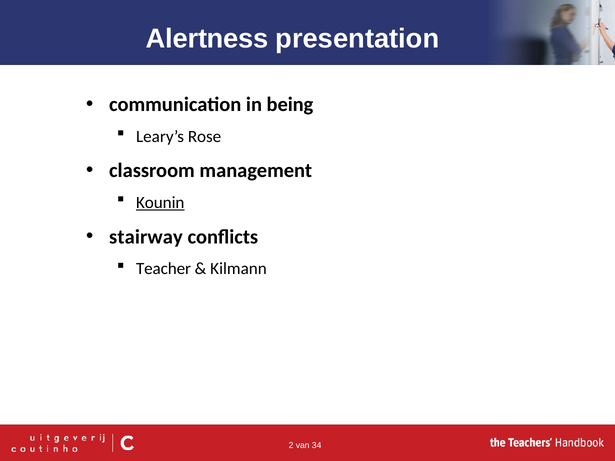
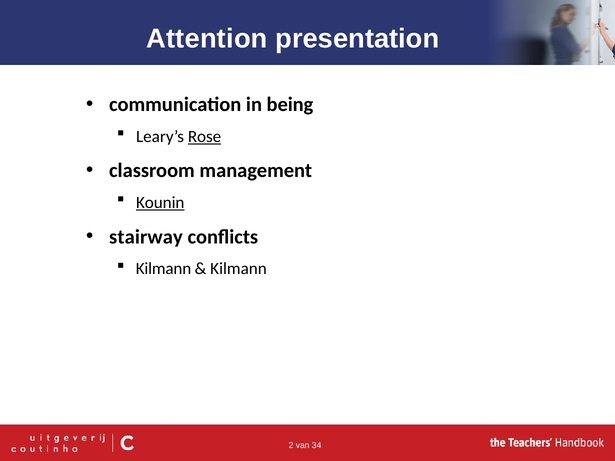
Alertness: Alertness -> Attention (207, 39)
Rose underline: none -> present (205, 137)
Teacher: Teacher -> Kilmann (164, 269)
